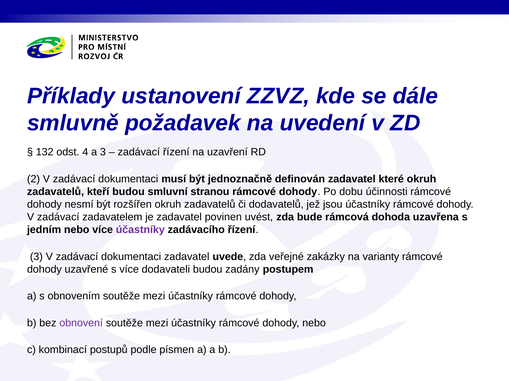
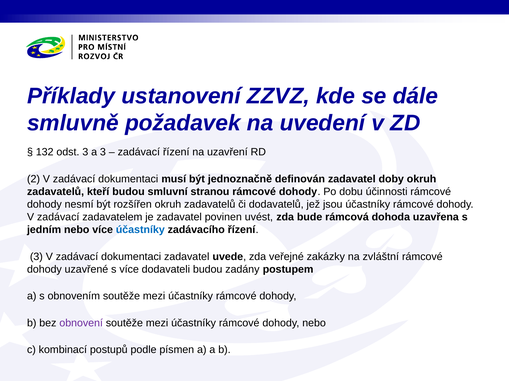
odst 4: 4 -> 3 (85, 152)
které: které -> doby (391, 179)
účastníky colour: purple -> blue (140, 230)
varianty: varianty -> zvláštní (381, 257)
